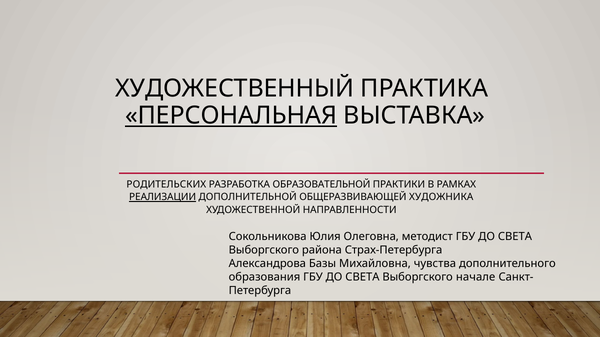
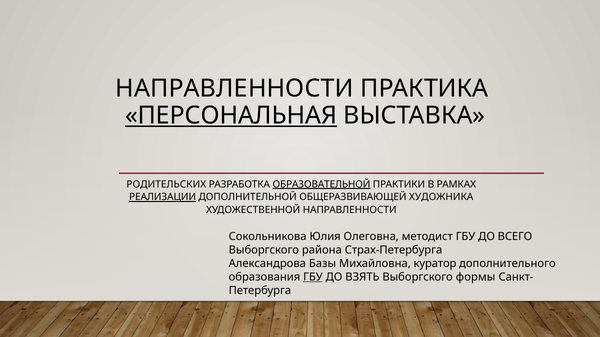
ХУДОЖЕСТВЕННЫЙ: ХУДОЖЕСТВЕННЫЙ -> НАПРАВЛЕННОСТИ (235, 88)
ОБРАЗОВАТЕЛЬНОЙ underline: none -> present (321, 185)
методист ГБУ ДО СВЕТА: СВЕТА -> ВСЕГО (515, 237)
чувства: чувства -> куратор (435, 264)
ГБУ underline: none -> present (313, 277)
СВЕТА: СВЕТА -> ВЗЯТЬ (362, 277)
начале: начале -> формы (476, 277)
